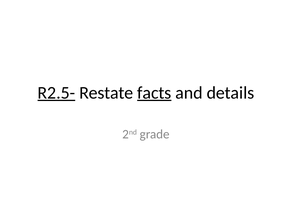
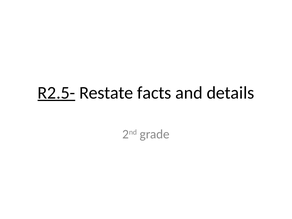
facts underline: present -> none (154, 93)
